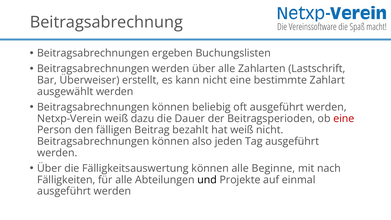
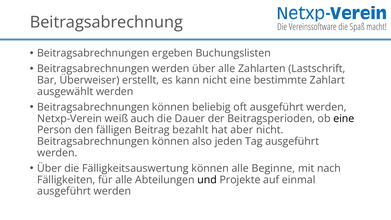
dazu: dazu -> auch (143, 119)
eine colour: red -> black (344, 119)
hat weiß: weiß -> aber (242, 130)
